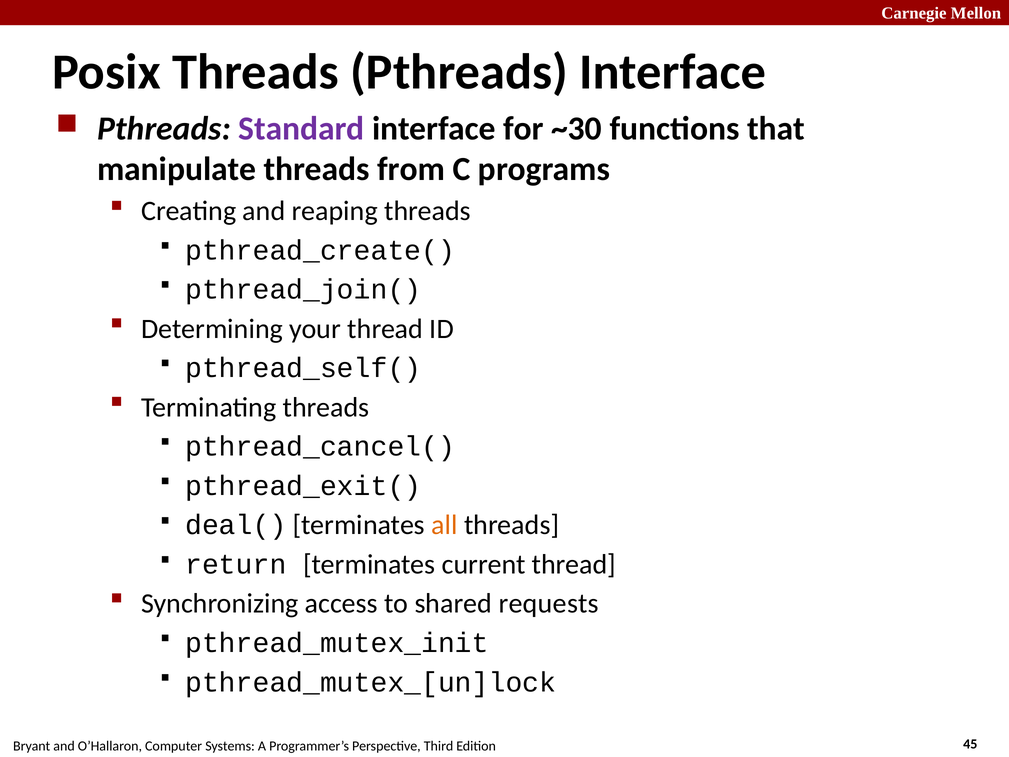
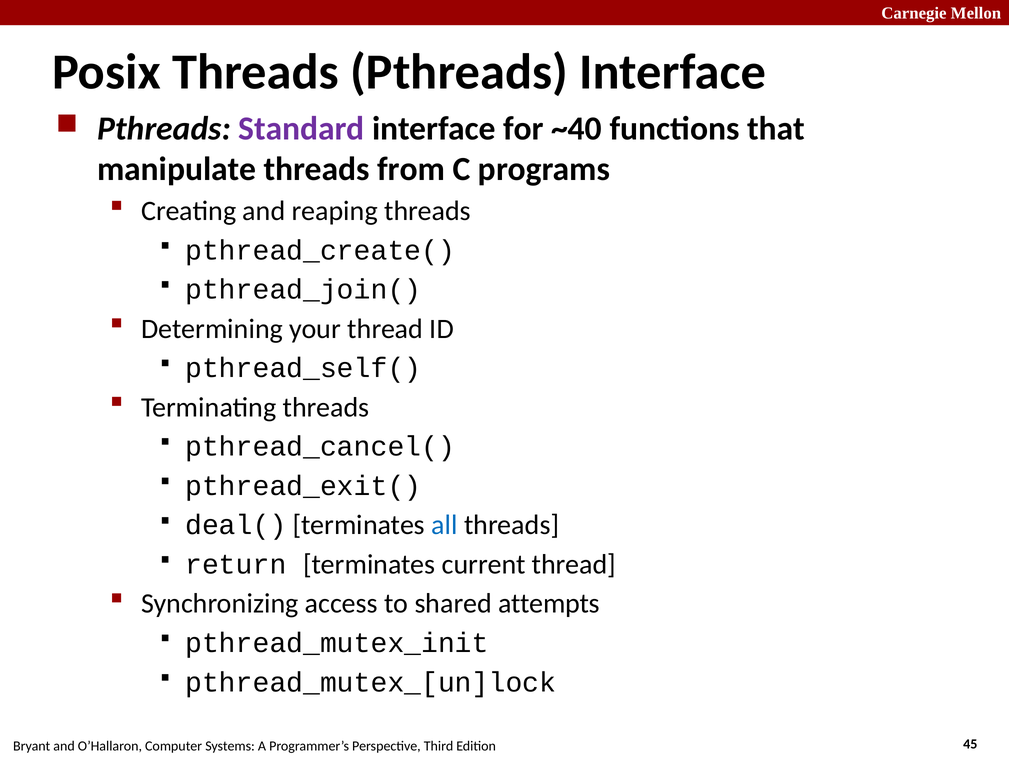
~30: ~30 -> ~40 (577, 128)
all colour: orange -> blue (444, 525)
requests: requests -> attempts (549, 604)
